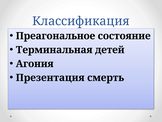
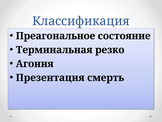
детей: детей -> резко (110, 50)
